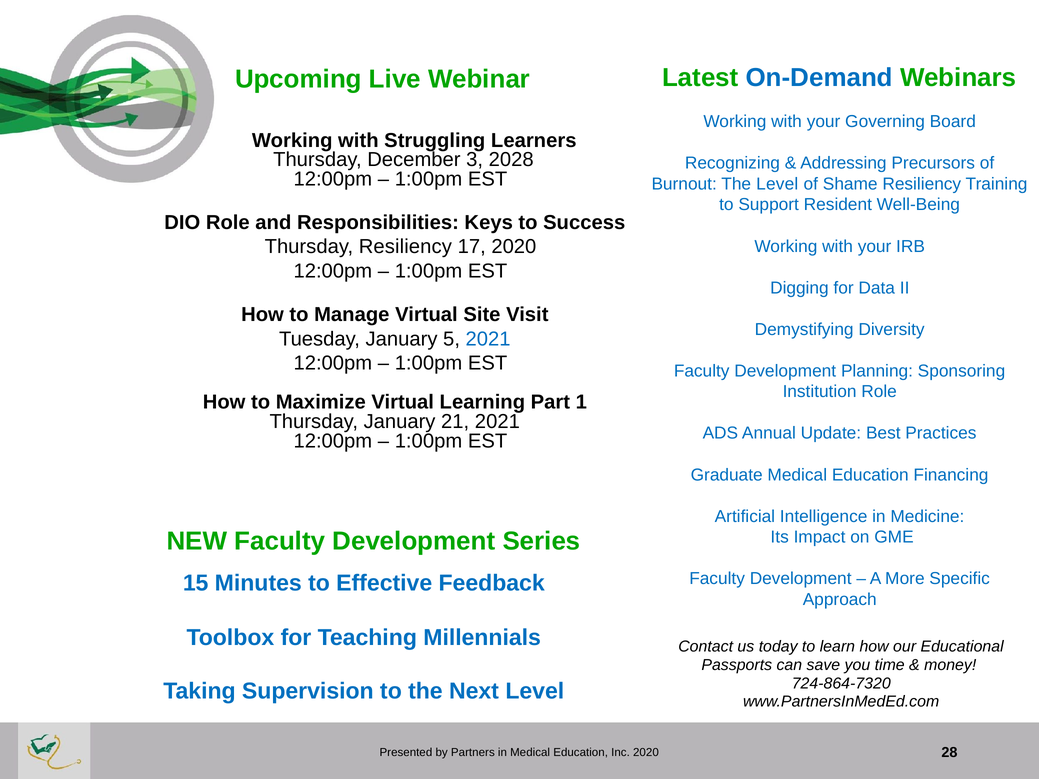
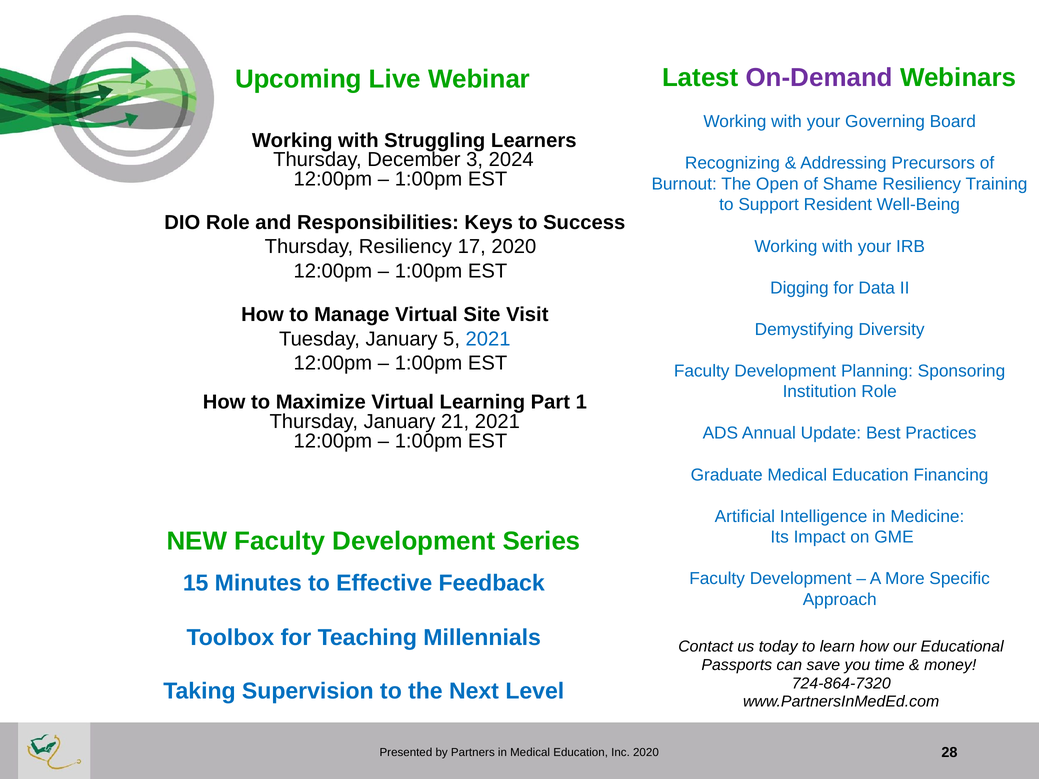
On-Demand colour: blue -> purple (819, 78)
2028: 2028 -> 2024 (511, 160)
The Level: Level -> Open (777, 184)
